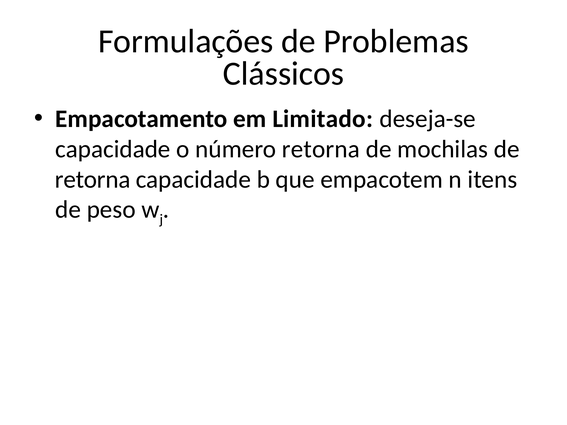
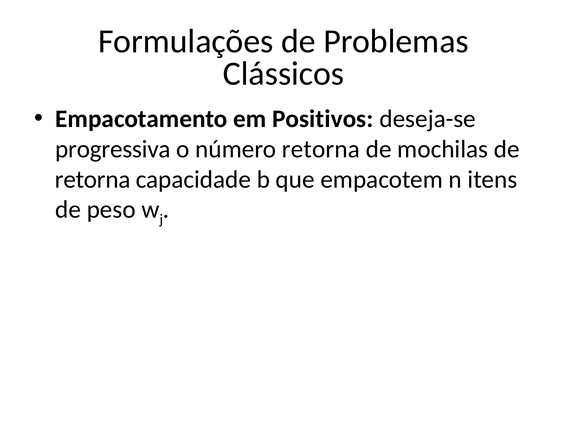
Limitado: Limitado -> Positivos (323, 119)
capacidade: capacidade -> progressiva (113, 149)
